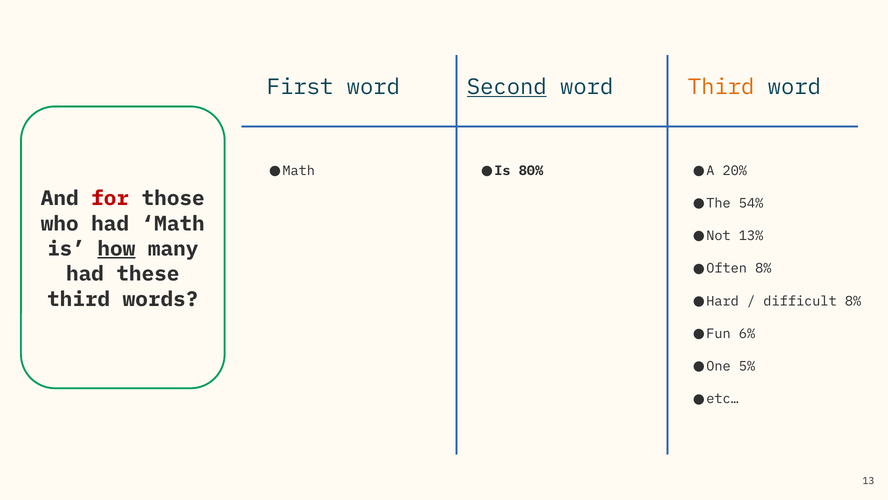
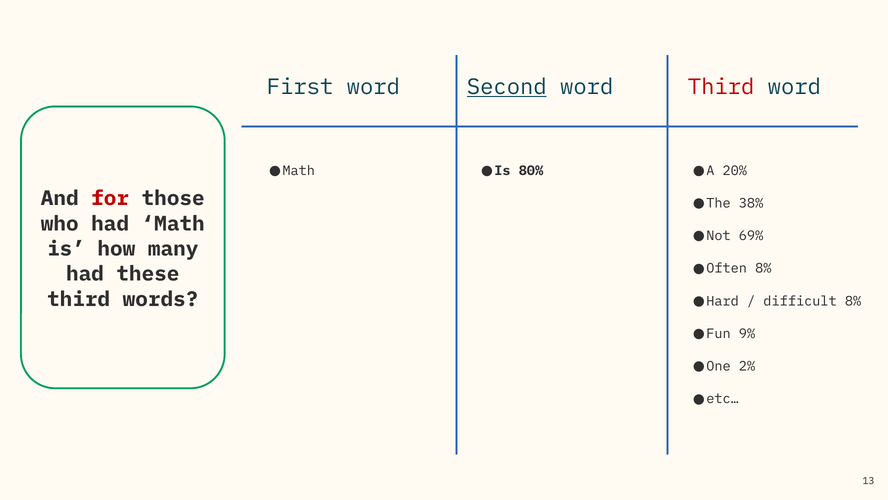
Third colour: orange -> red (721, 87)
54%: 54% -> 38% (751, 203)
13%: 13% -> 69% (751, 236)
how underline: present -> none (116, 249)
6%: 6% -> 9% (747, 333)
5%: 5% -> 2% (747, 366)
